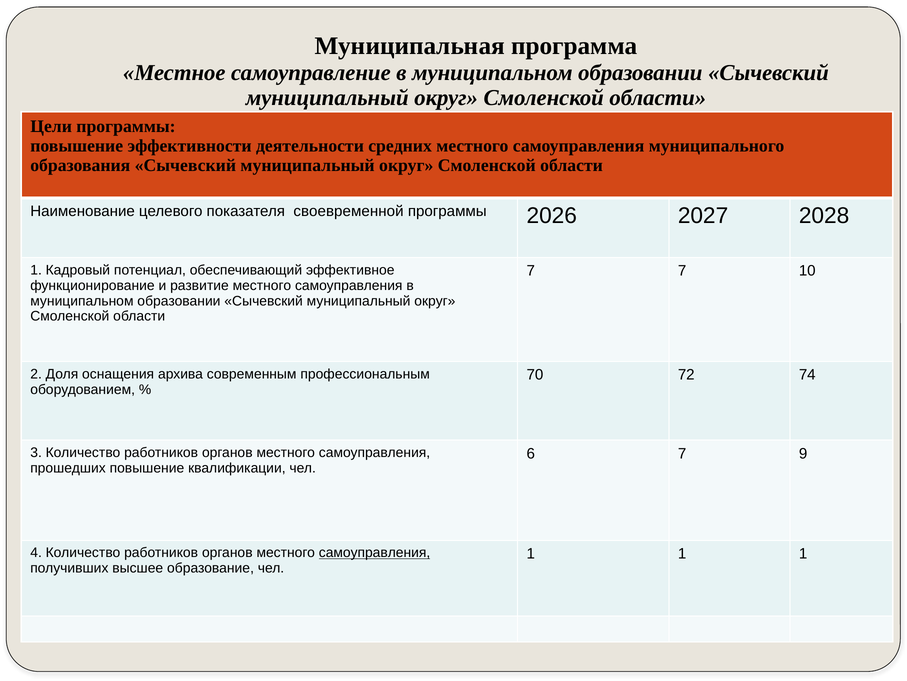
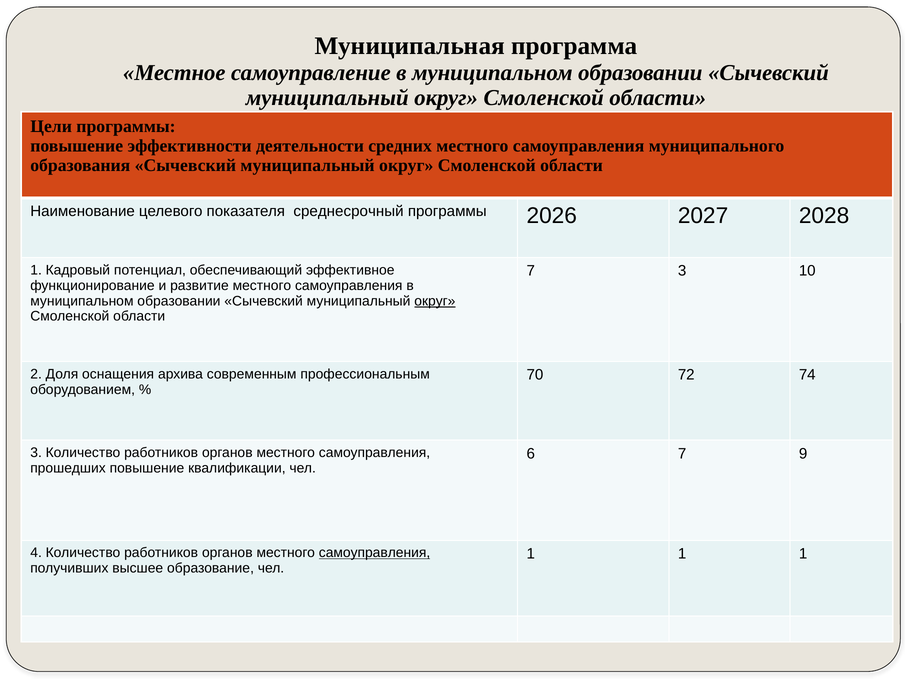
своевременной: своевременной -> среднесрочный (349, 211)
7 7: 7 -> 3 (682, 271)
округ underline: none -> present (435, 301)
